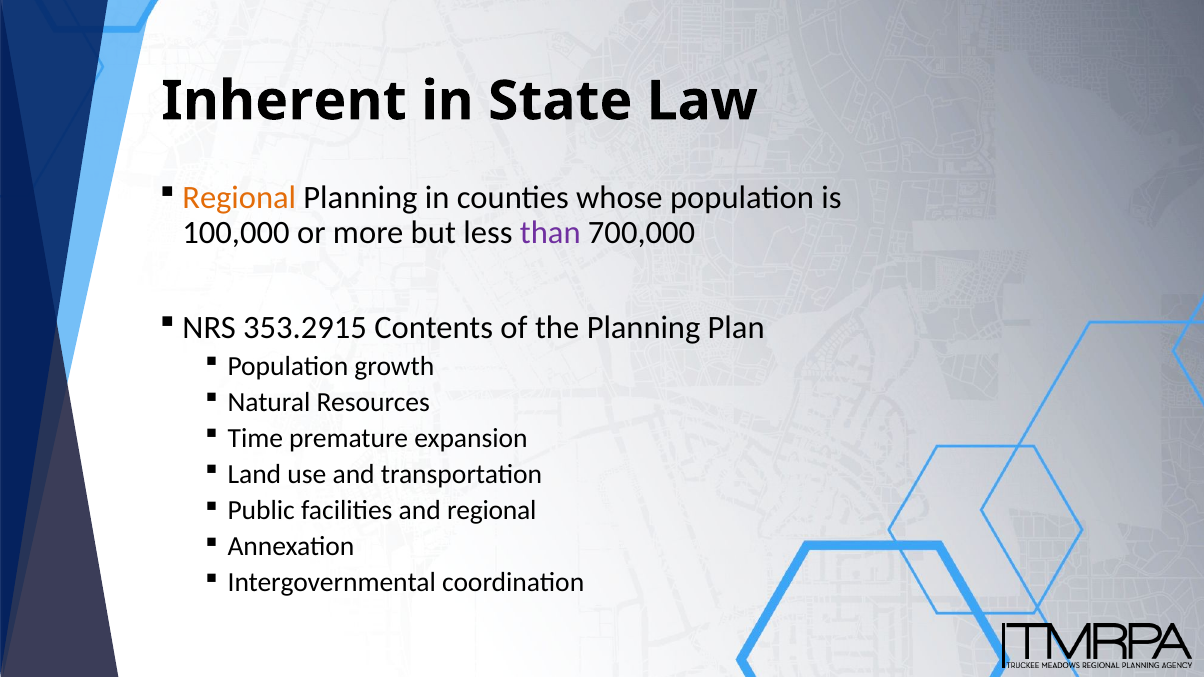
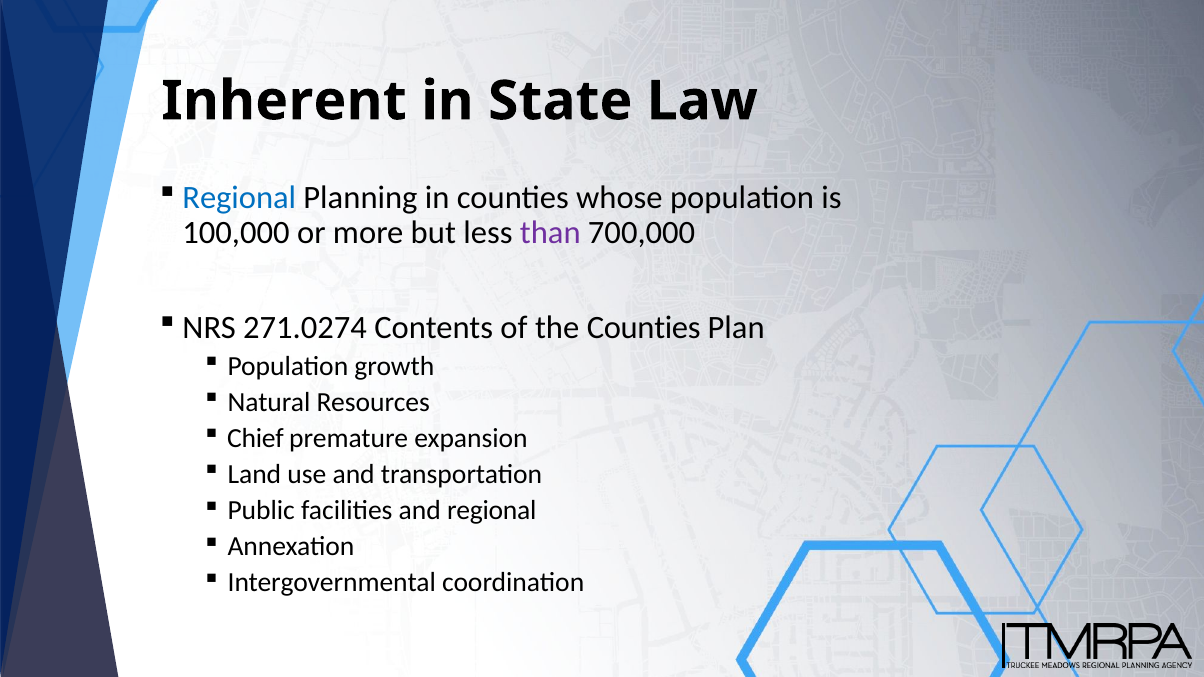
Regional colour: orange -> blue (239, 197)
353.2915: 353.2915 -> 271.0274 (305, 328)
the Planning: Planning -> Counties (644, 328)
Time: Time -> Chief (255, 439)
